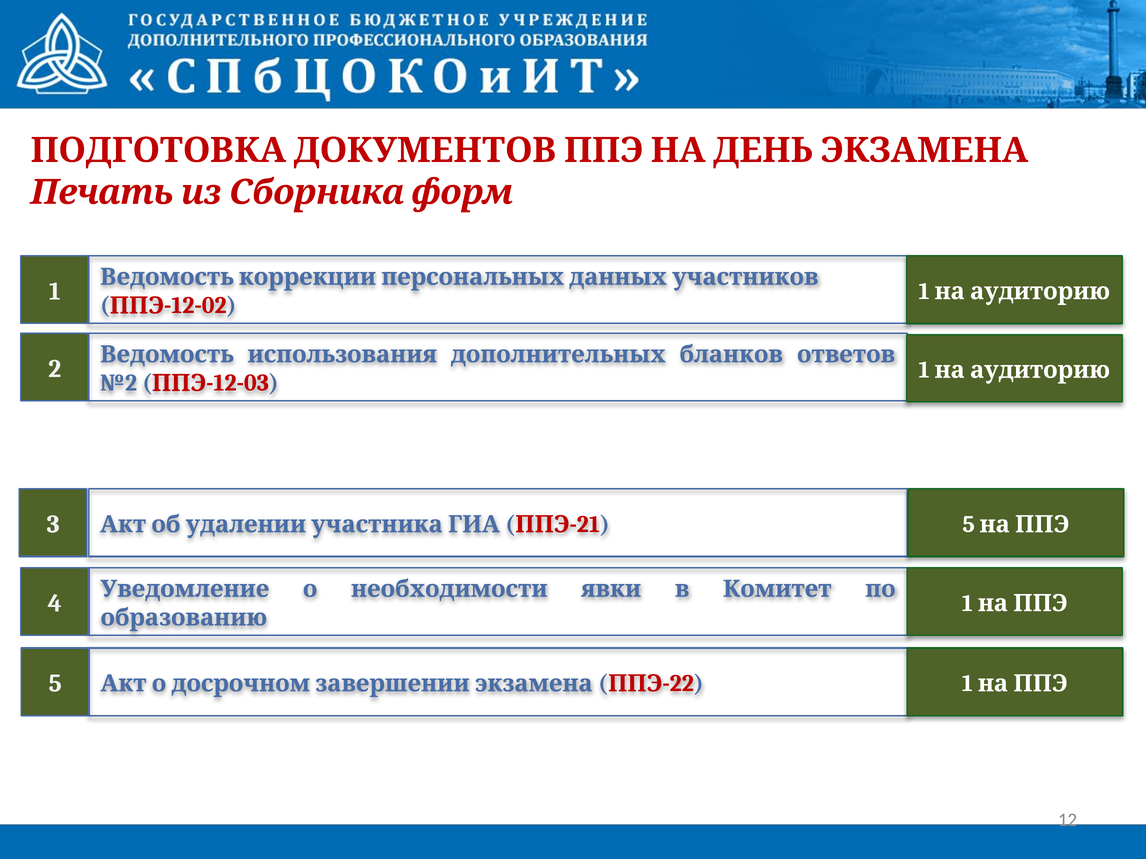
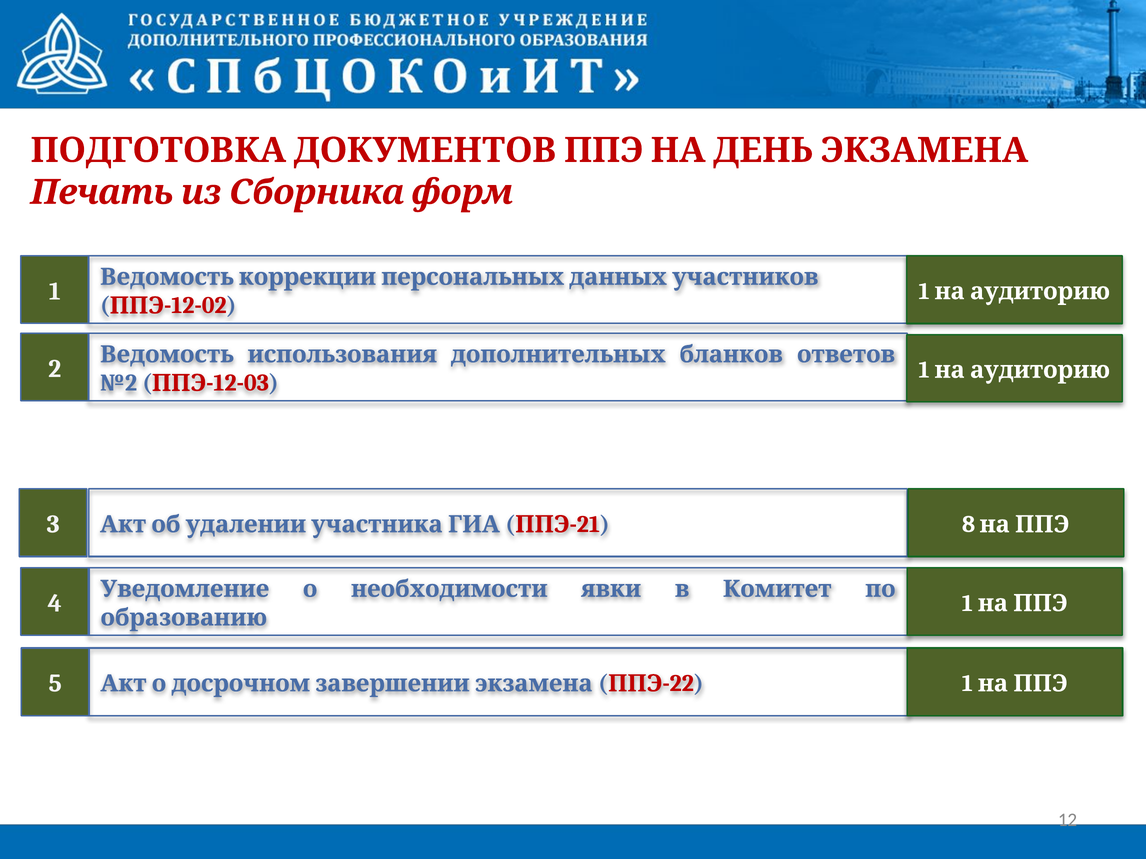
3 5: 5 -> 8 (969, 525)
